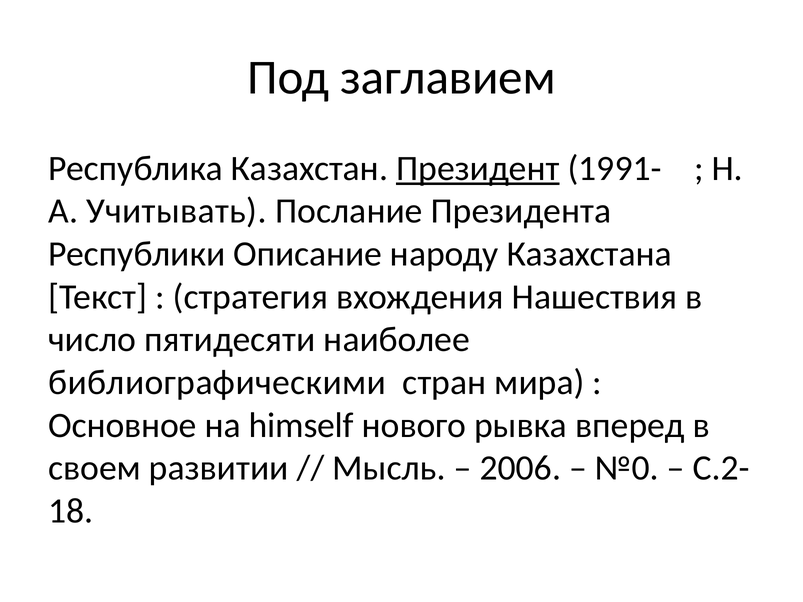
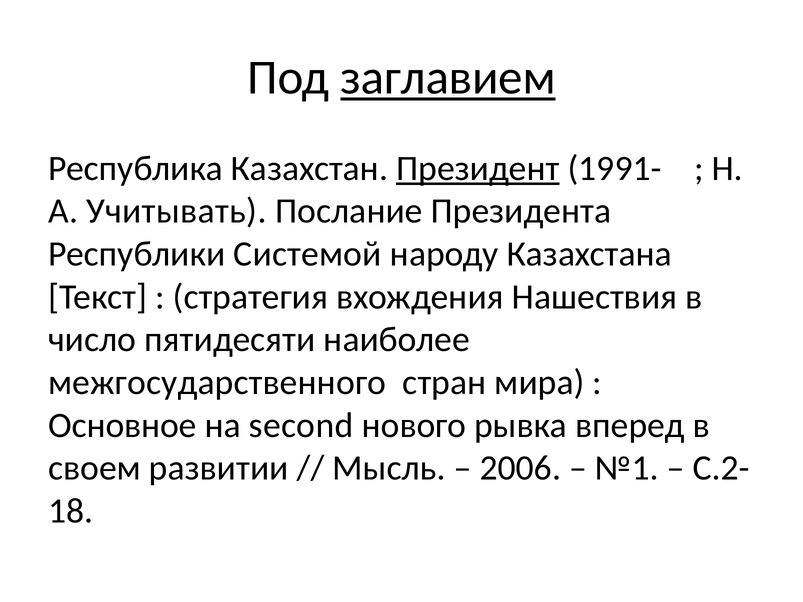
заглавием underline: none -> present (448, 78)
Описание: Описание -> Системой (308, 254)
библиографическими: библиографическими -> межгосударственного (217, 383)
himself: himself -> second (301, 425)
№0: №0 -> №1 (627, 468)
